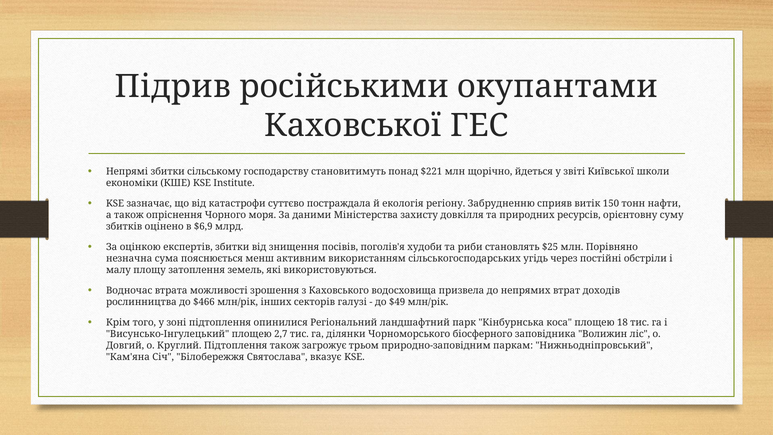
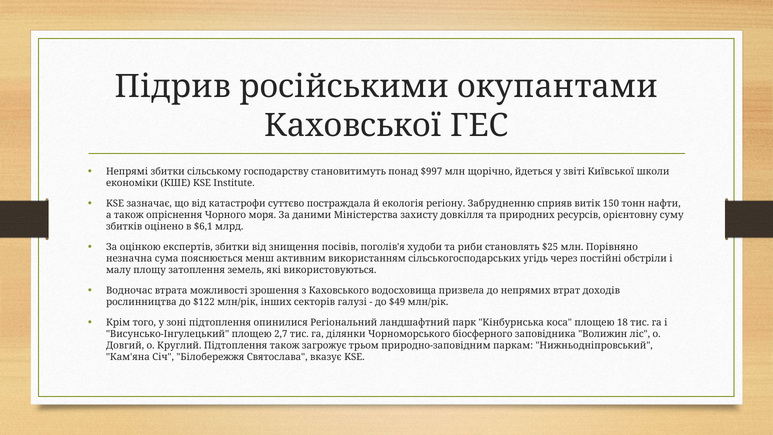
$221: $221 -> $997 (431, 171)
$6,9: $6,9 -> $6,1 (203, 227)
$466: $466 -> $122 (204, 302)
